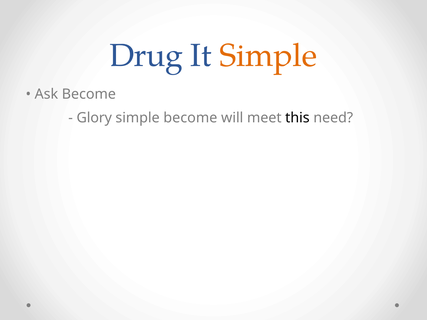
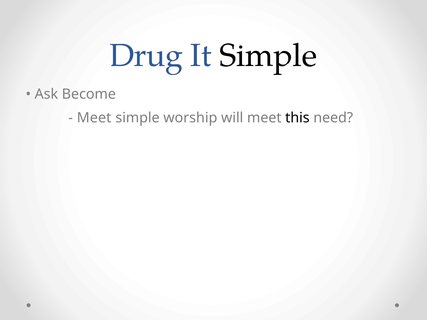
Simple colour: orange -> black (268, 56)
Glory: Glory -> Meet (94, 118)
simple become: become -> worship (190, 118)
